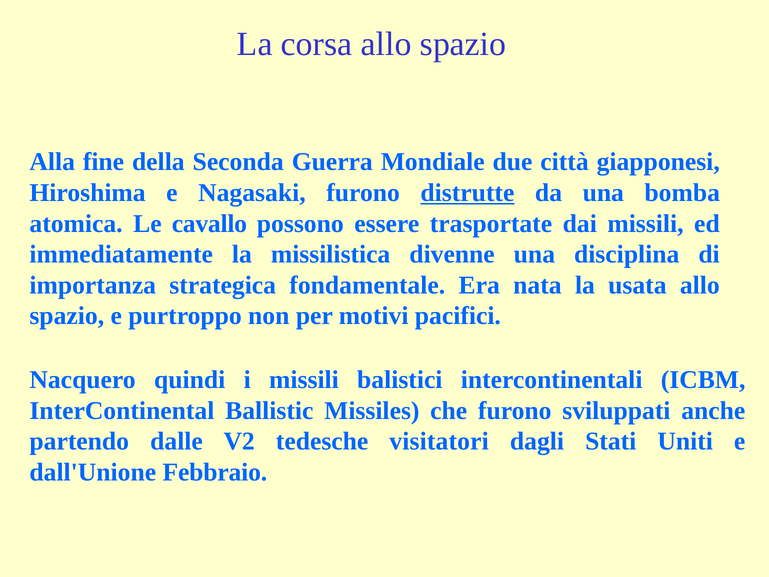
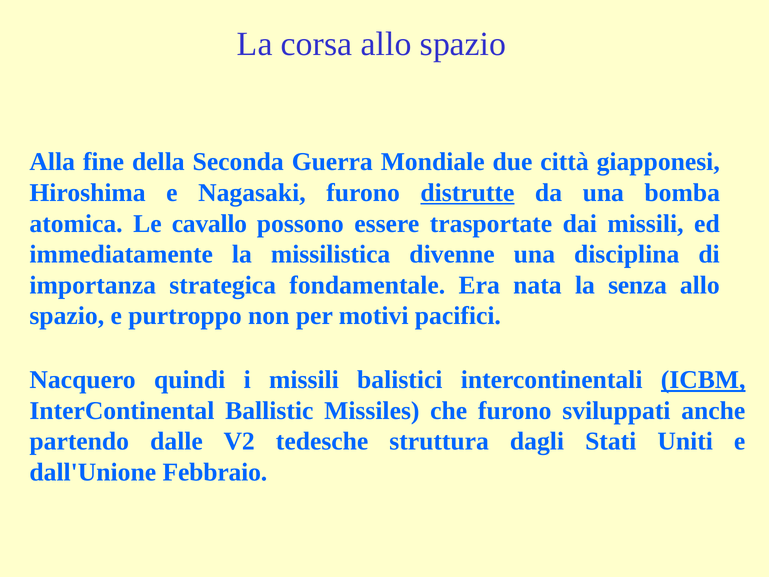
usata: usata -> senza (638, 285)
ICBM underline: none -> present (703, 380)
visitatori: visitatori -> struttura (439, 441)
